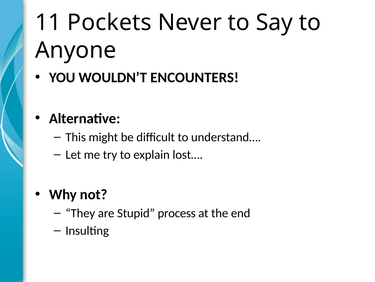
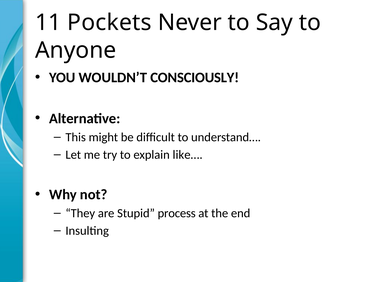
ENCOUNTERS: ENCOUNTERS -> CONSCIOUSLY (195, 77)
lost…: lost… -> like… (188, 154)
